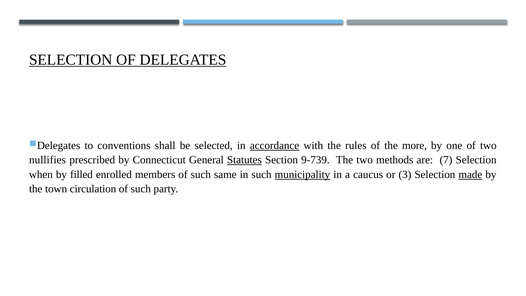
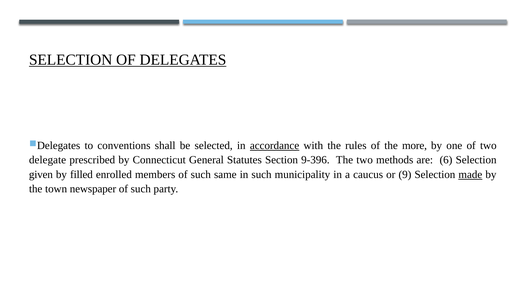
nullifies: nullifies -> delegate (48, 160)
Statutes underline: present -> none (244, 160)
9-739: 9-739 -> 9-396 (315, 160)
7: 7 -> 6 (446, 160)
when: when -> given (41, 174)
municipality underline: present -> none (302, 174)
3: 3 -> 9 (405, 174)
circulation: circulation -> newspaper (93, 189)
